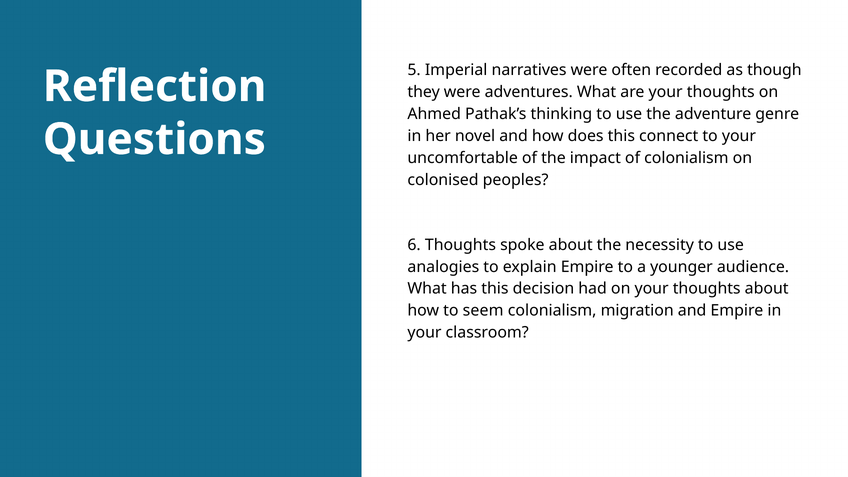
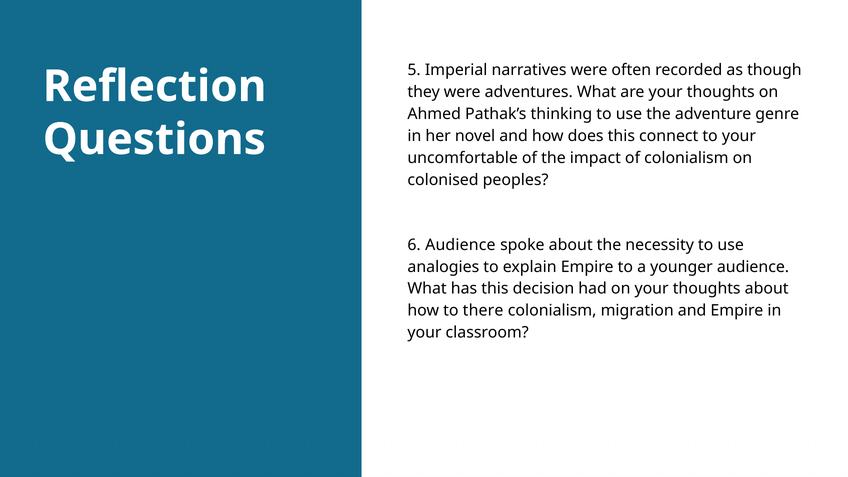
6 Thoughts: Thoughts -> Audience (460, 245)
seem: seem -> there (483, 311)
